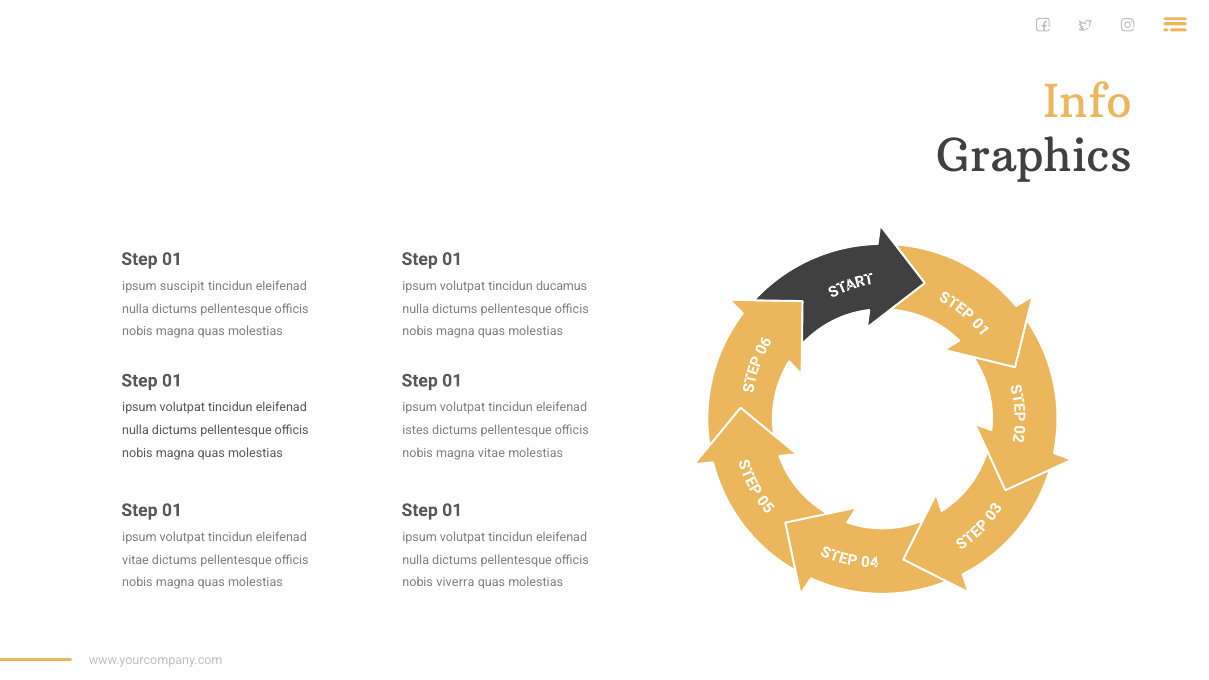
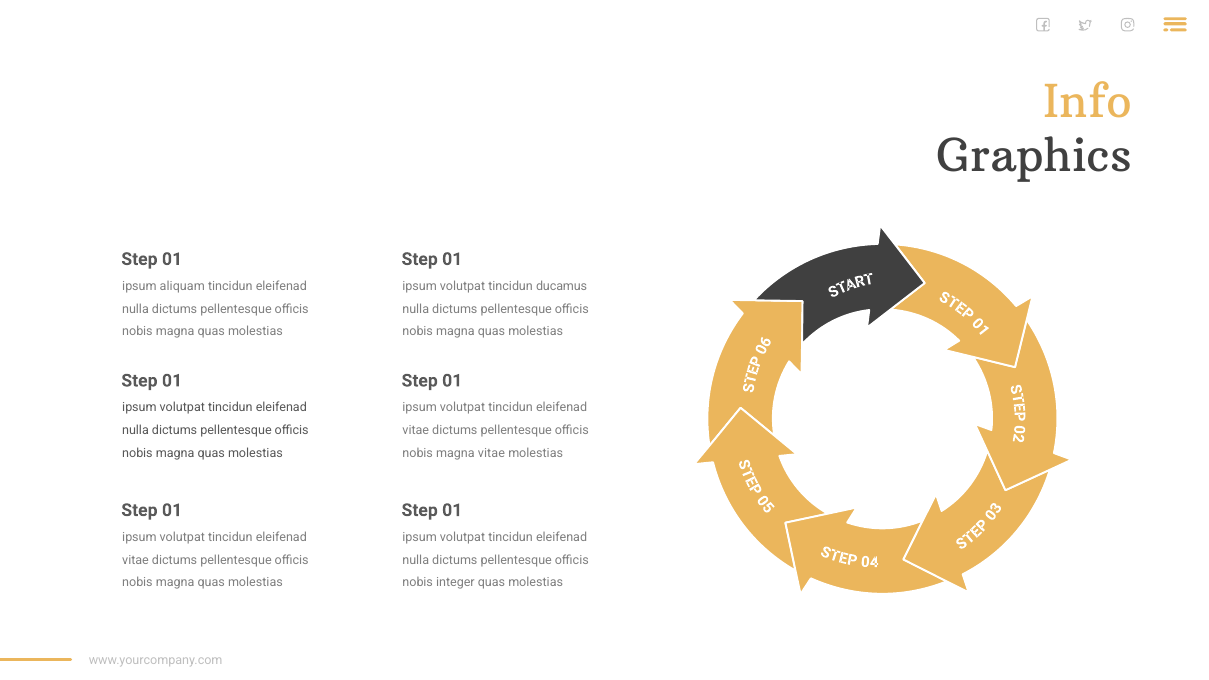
suscipit: suscipit -> aliquam (182, 286)
istes: istes -> vitae (416, 431)
viverra: viverra -> integer (455, 583)
